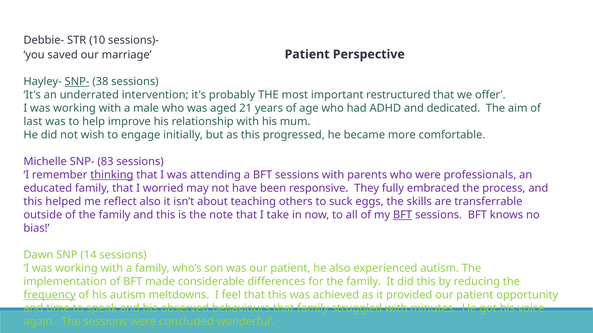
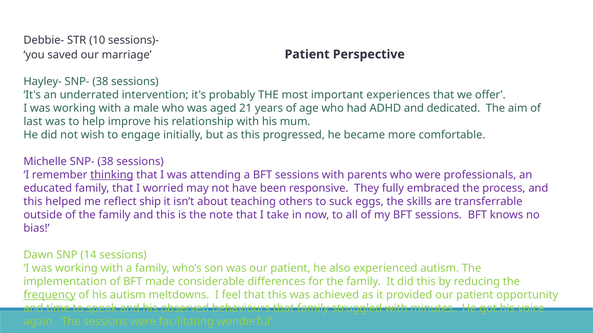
SNP- underline: present -> none (77, 82)
restructured: restructured -> experiences (398, 95)
Michelle SNP- 83: 83 -> 38 (105, 162)
reflect also: also -> ship (150, 202)
BFT underline: present -> none (403, 215)
concluded: concluded -> facilitating (186, 322)
